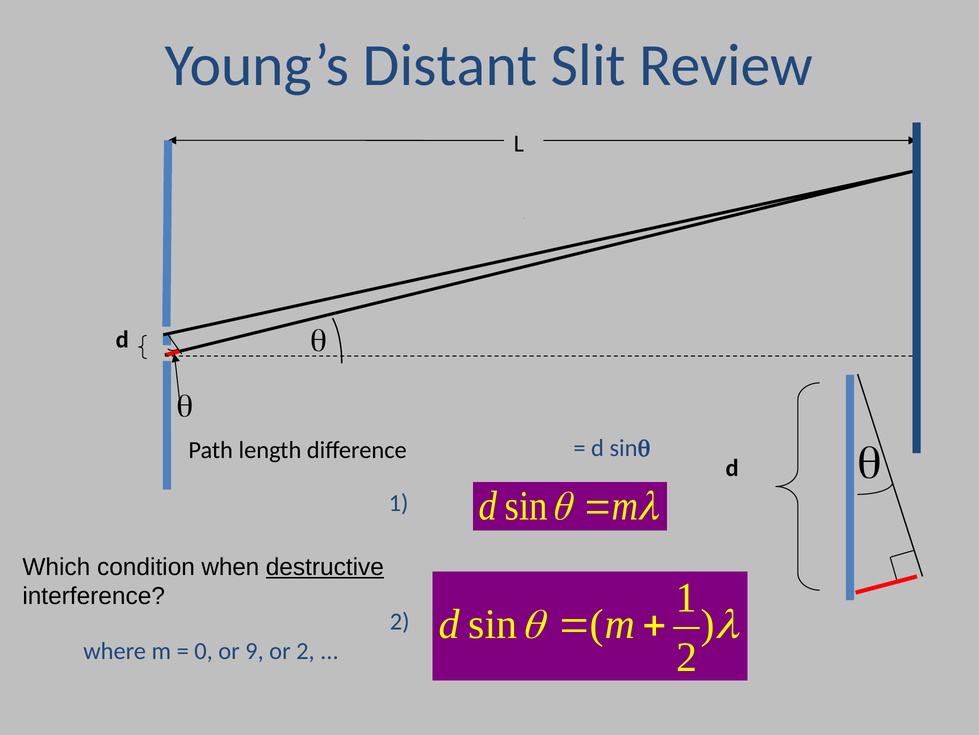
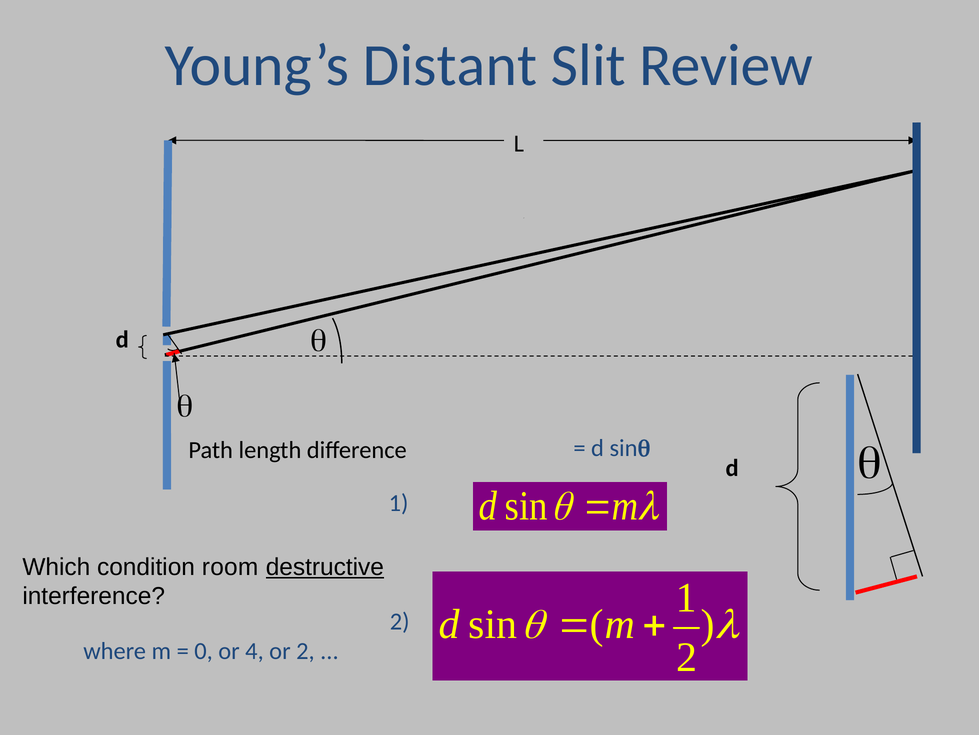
when: when -> room (230, 566)
9: 9 -> 4 (254, 651)
